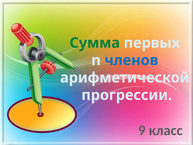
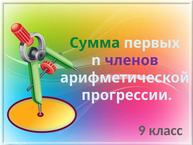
членов colour: blue -> purple (131, 60)
